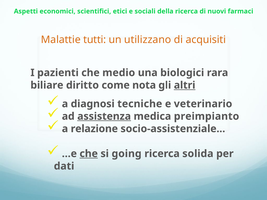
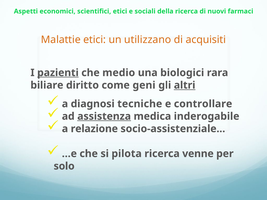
Malattie tutti: tutti -> etici (95, 40)
pazienti underline: none -> present (58, 73)
nota: nota -> geni (144, 85)
veterinario: veterinario -> controllare (203, 104)
preimpianto: preimpianto -> inderogabile (207, 116)
che underline: present -> none (89, 154)
going: going -> pilota (127, 154)
solida: solida -> venne (198, 154)
dati: dati -> solo (64, 166)
